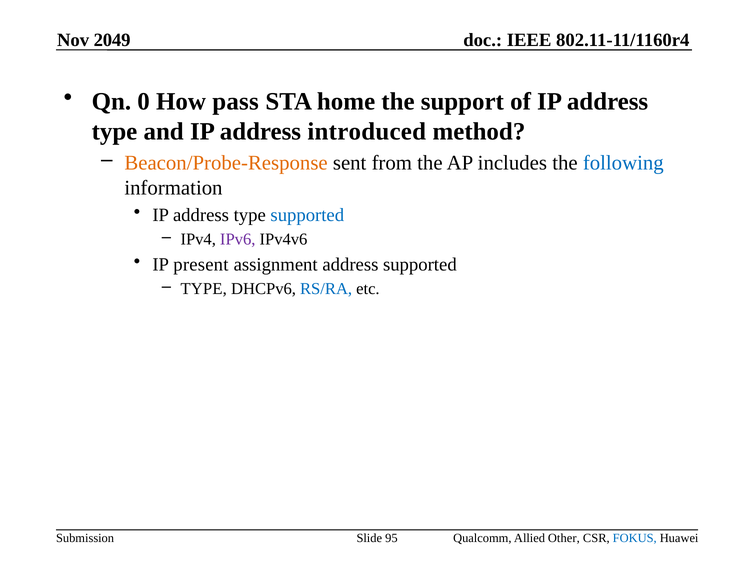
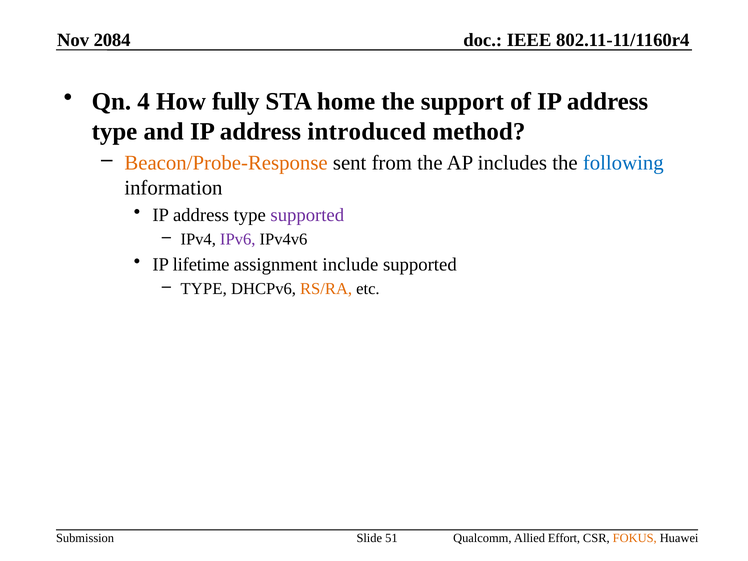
2049: 2049 -> 2084 (112, 40)
0: 0 -> 4 (144, 102)
pass: pass -> fully (236, 102)
supported colour: blue -> purple (307, 215)
present: present -> lifetime (201, 264)
assignment address: address -> include (350, 264)
RS/RA colour: blue -> orange (326, 289)
95: 95 -> 51 (391, 538)
Other: Other -> Effort (564, 538)
FOKUS colour: blue -> orange (635, 538)
